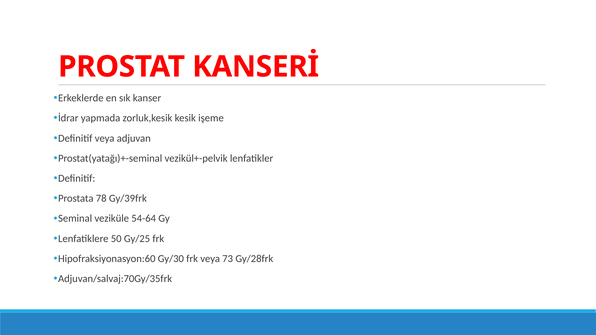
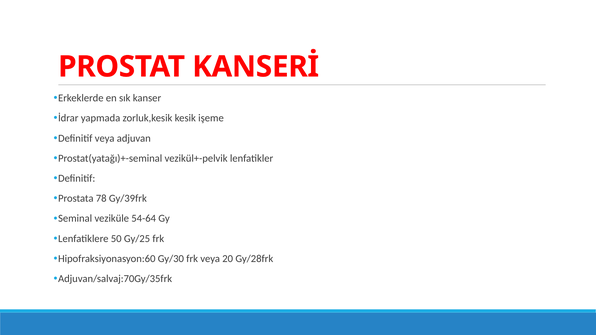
73: 73 -> 20 (228, 259)
